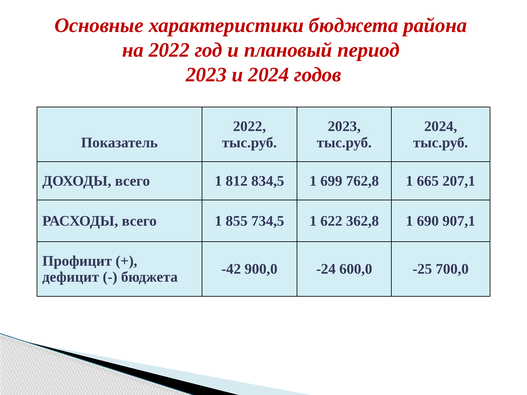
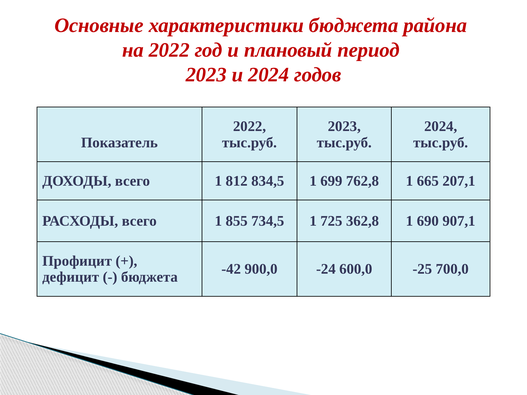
622: 622 -> 725 (331, 221)
